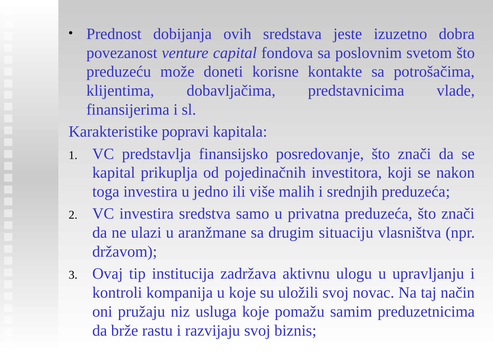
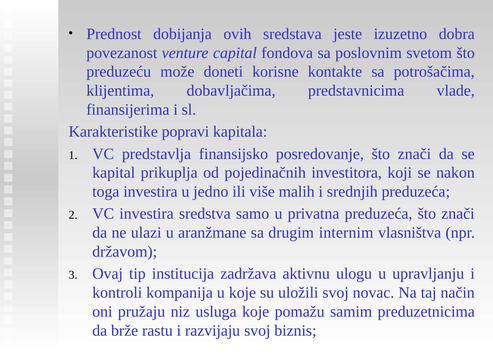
situaciju: situaciju -> internim (346, 233)
